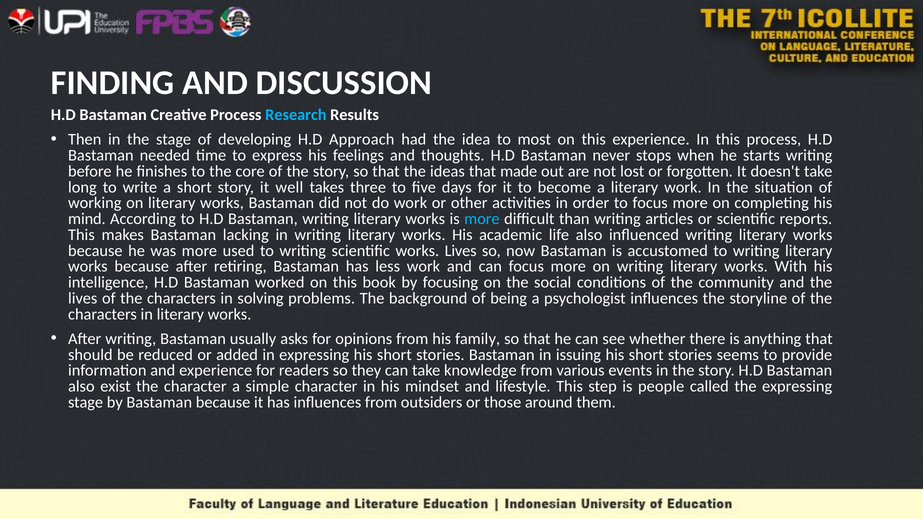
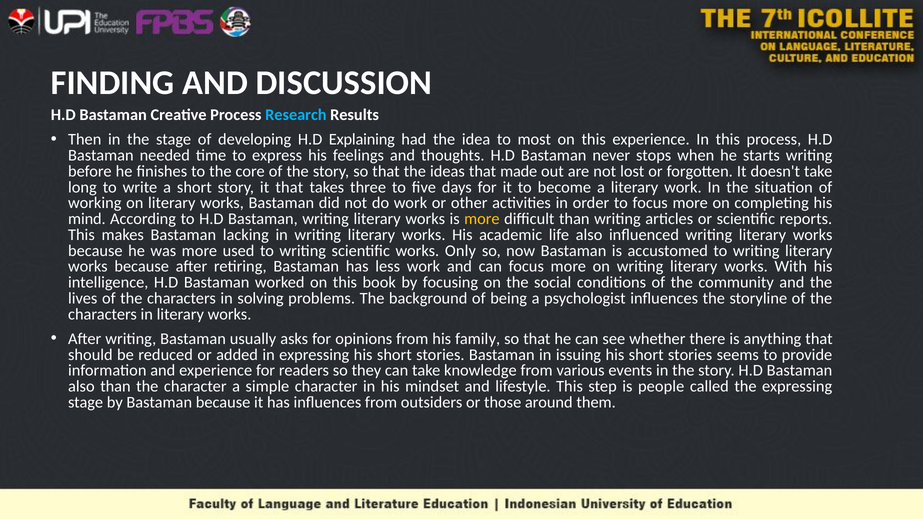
Approach: Approach -> Explaining (362, 140)
it well: well -> that (289, 187)
more colour: light blue -> yellow (482, 219)
works Lives: Lives -> Only (460, 251)
also exist: exist -> than (115, 387)
